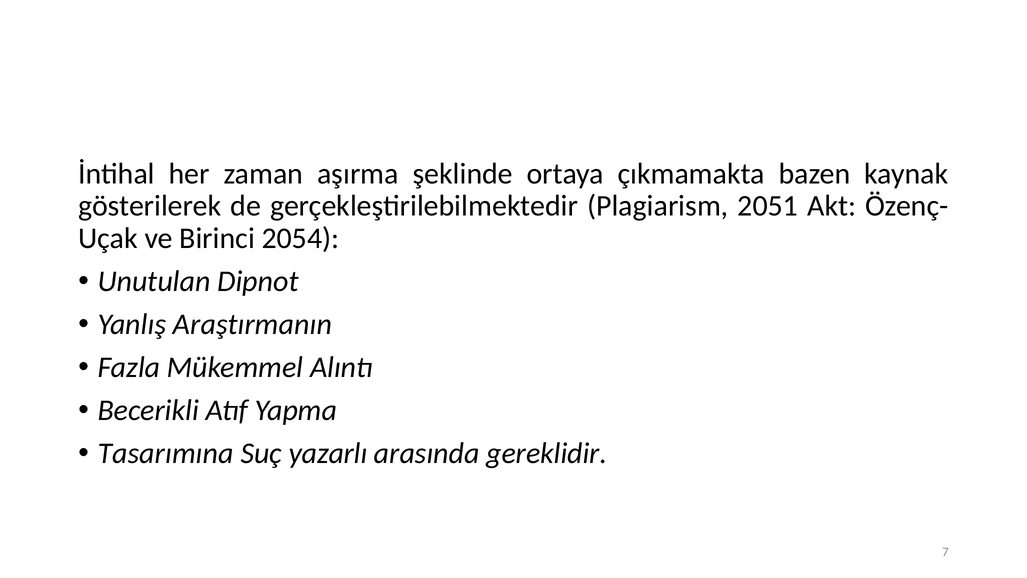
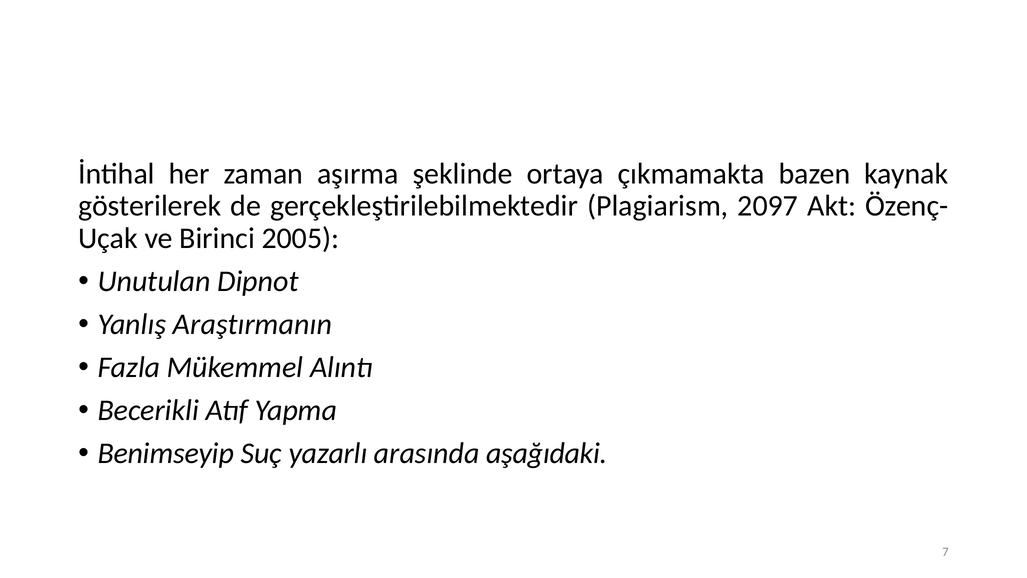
2051: 2051 -> 2097 (768, 206)
2054: 2054 -> 2005 (300, 238)
Tasarımına: Tasarımına -> Benimseyip (166, 453)
gereklidir: gereklidir -> aşağıdaki (547, 453)
